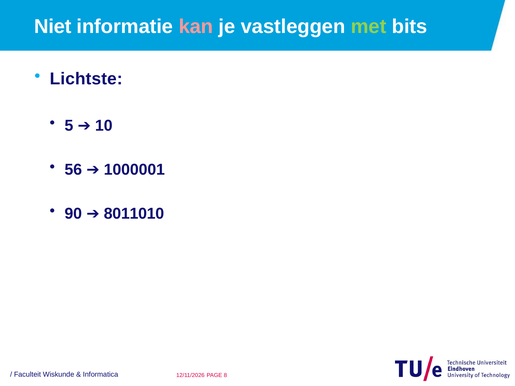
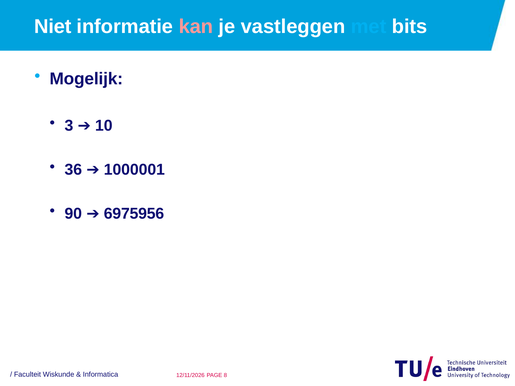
met colour: light green -> light blue (369, 27)
Lichtste: Lichtste -> Mogelijk (86, 79)
5: 5 -> 3 (69, 126)
56: 56 -> 36 (73, 170)
8011010: 8011010 -> 6975956 (134, 214)
